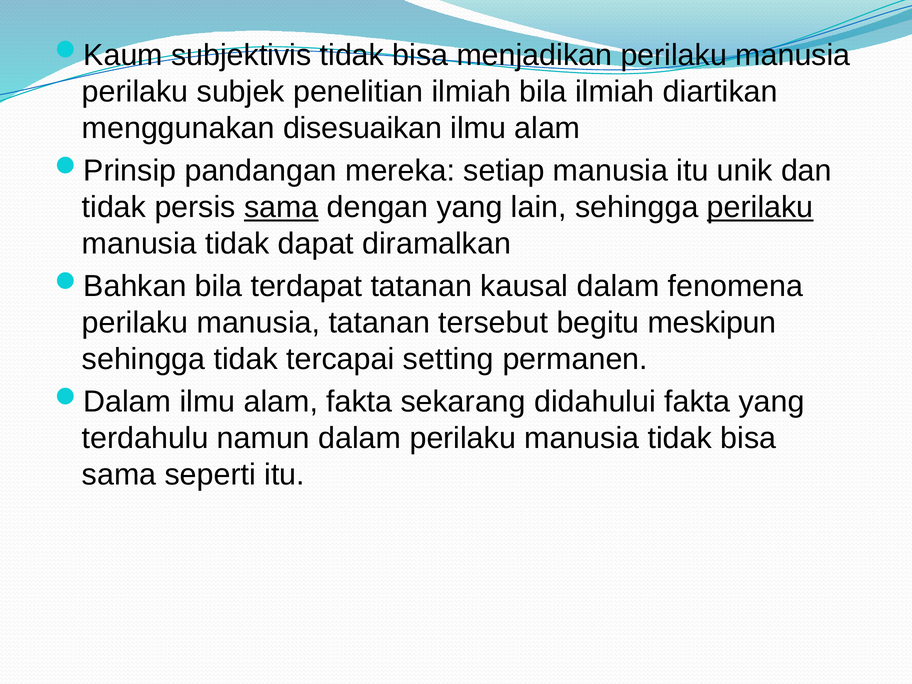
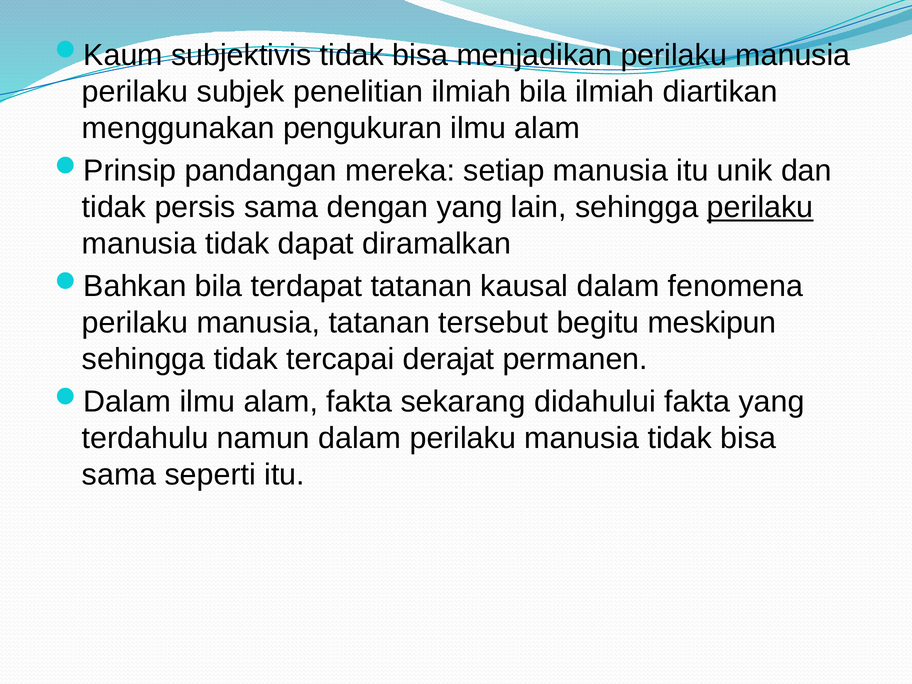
disesuaikan: disesuaikan -> pengukuran (363, 128)
sama underline: present -> none (281, 207)
setting: setting -> derajat (449, 359)
